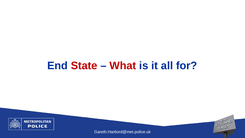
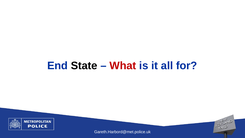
State colour: red -> black (84, 66)
